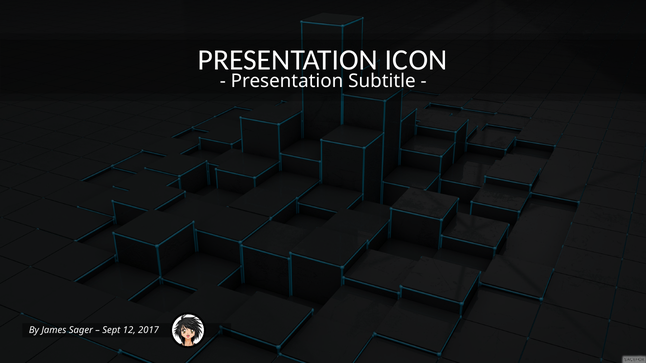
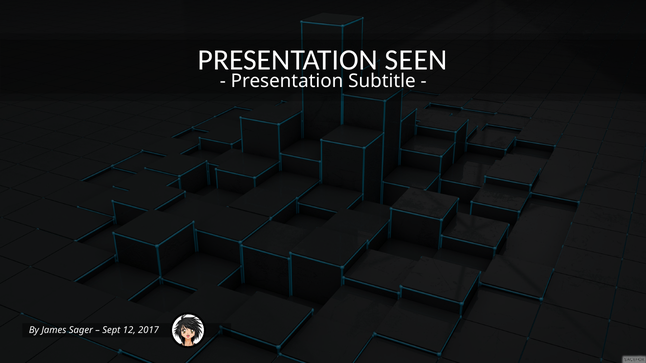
ICON: ICON -> SEEN (416, 60)
